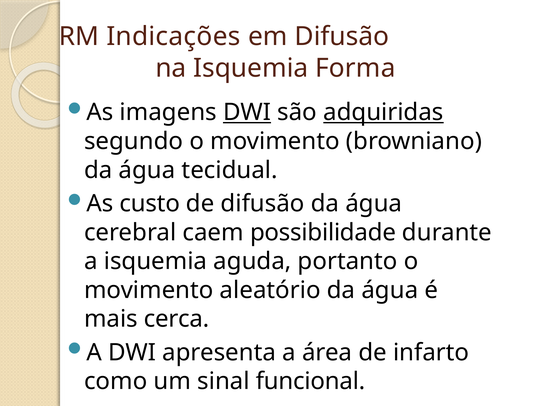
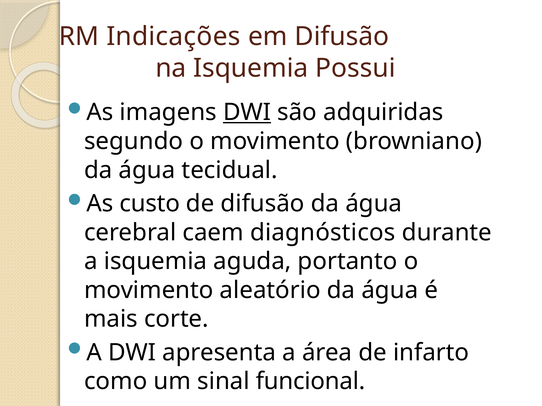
Forma: Forma -> Possui (355, 68)
adquiridas underline: present -> none (383, 113)
possibilidade: possibilidade -> diagnósticos (323, 233)
cerca: cerca -> corte (176, 319)
